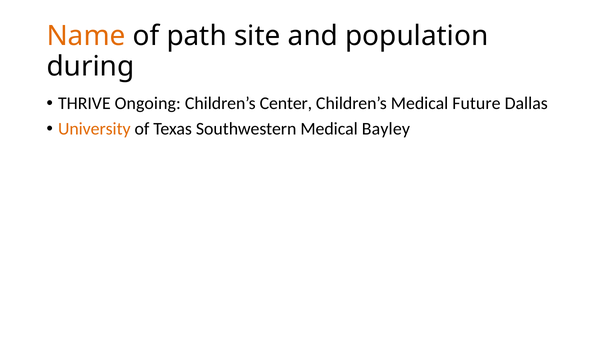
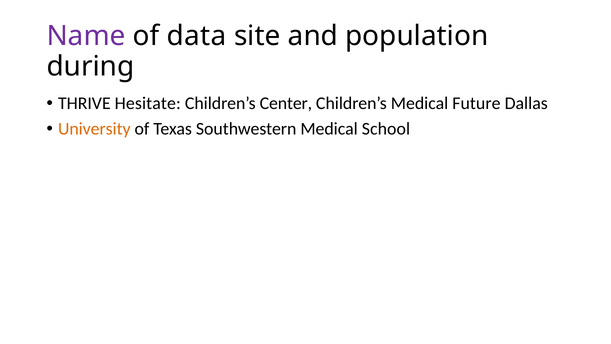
Name colour: orange -> purple (86, 36)
path: path -> data (197, 36)
Ongoing: Ongoing -> Hesitate (148, 103)
Bayley: Bayley -> School (386, 129)
